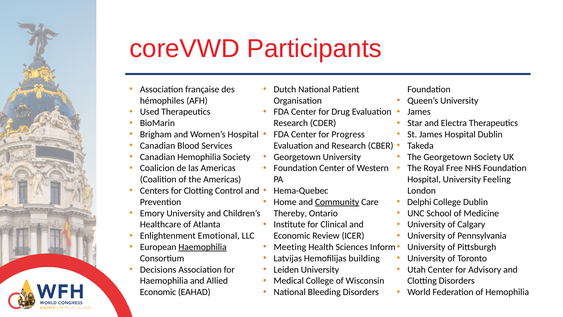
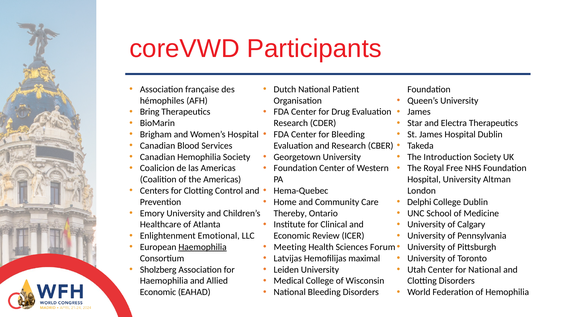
Used: Used -> Bring (150, 112)
for Progress: Progress -> Bleeding (348, 134)
The Georgetown: Georgetown -> Introduction (448, 157)
Feeling: Feeling -> Altman (497, 179)
Community underline: present -> none (337, 202)
Inform: Inform -> Forum (383, 247)
building: building -> maximal (364, 258)
Decisions: Decisions -> Sholzberg (158, 269)
for Advisory: Advisory -> National (485, 269)
